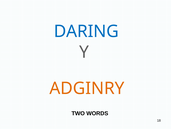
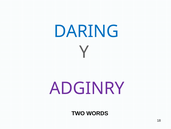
ADGINRY colour: orange -> purple (87, 88)
